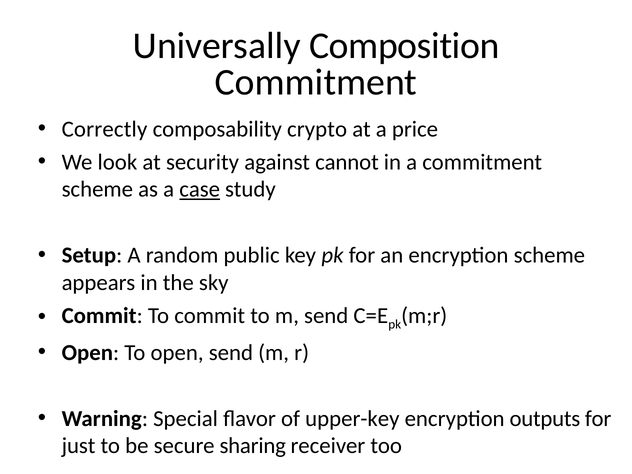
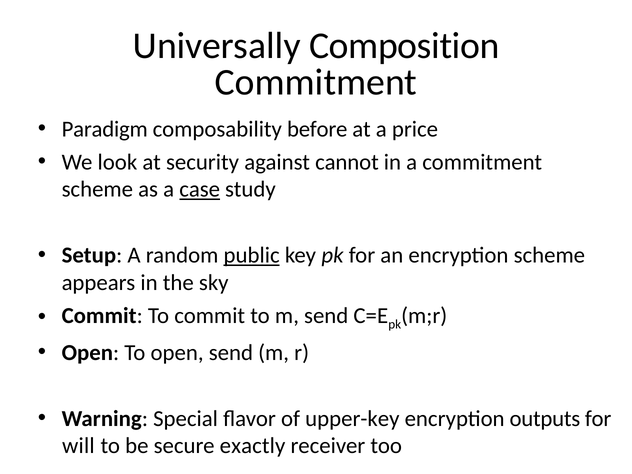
Correctly: Correctly -> Paradigm (105, 129)
crypto: crypto -> before (317, 129)
public underline: none -> present (252, 255)
just: just -> will (78, 446)
sharing: sharing -> exactly (253, 446)
